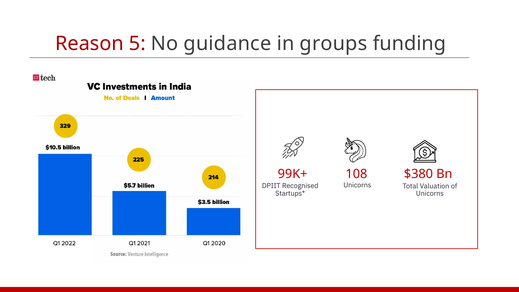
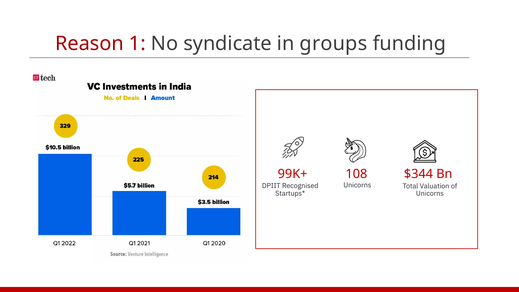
5: 5 -> 1 (137, 44)
guidance: guidance -> syndicate (228, 44)
$380: $380 -> $344 (418, 174)
